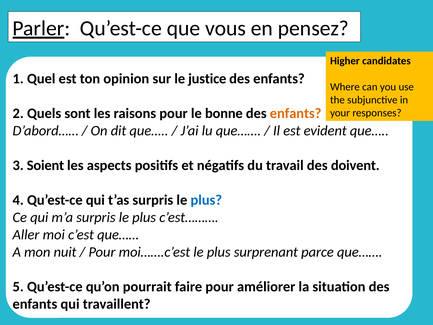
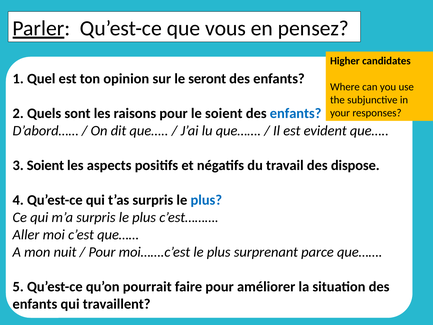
justice: justice -> seront (207, 79)
le bonne: bonne -> soient (224, 113)
enfants colour: orange -> blue (296, 113)
doivent: doivent -> dispose (355, 165)
